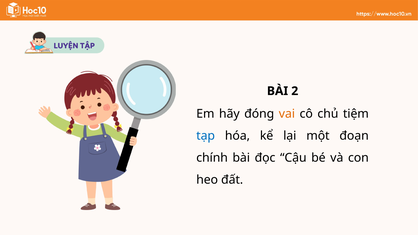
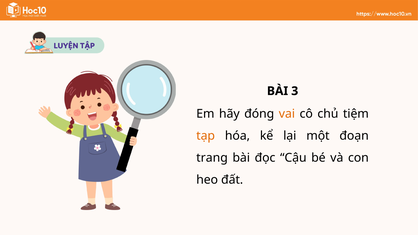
2: 2 -> 3 (295, 91)
tạp colour: blue -> orange (206, 136)
chính: chính -> trang (212, 158)
